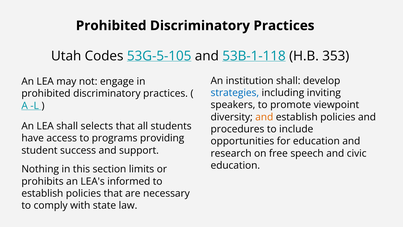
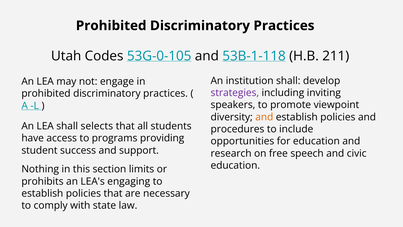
53G-5-105: 53G-5-105 -> 53G-0-105 (159, 56)
353: 353 -> 211 (336, 56)
strategies colour: blue -> purple (235, 93)
informed: informed -> engaging (129, 181)
